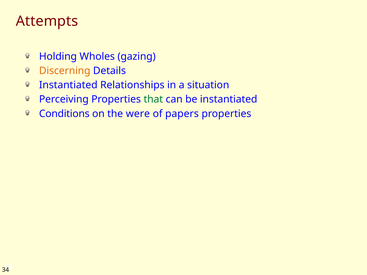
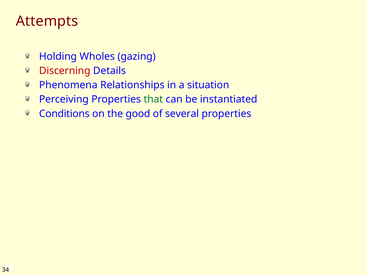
Discerning colour: orange -> red (65, 71)
Instantiated: Instantiated -> Phenomena (68, 85)
were: were -> good (138, 114)
papers: papers -> several (182, 114)
